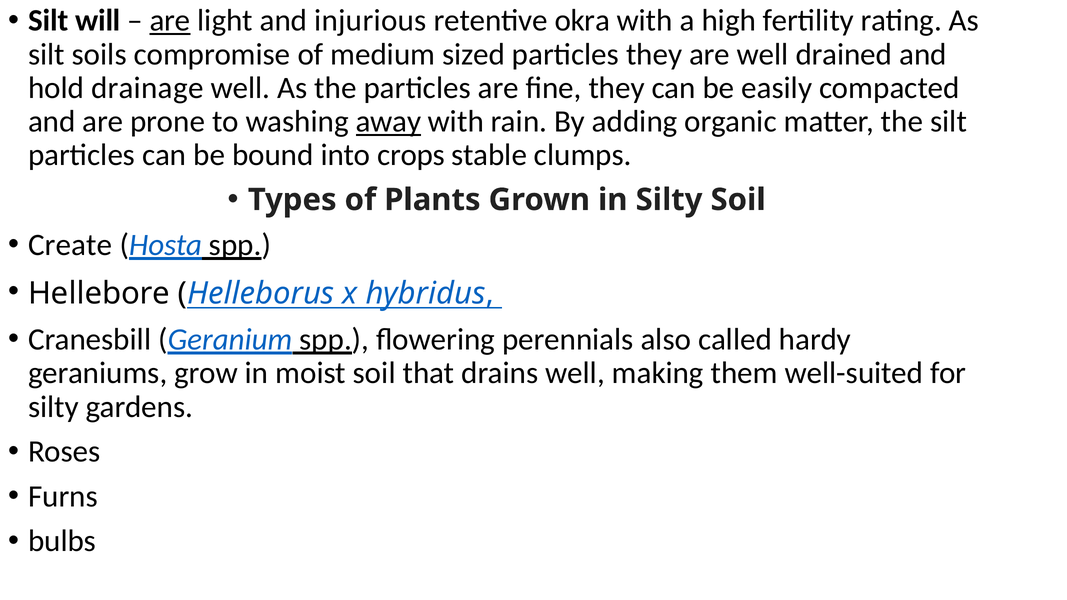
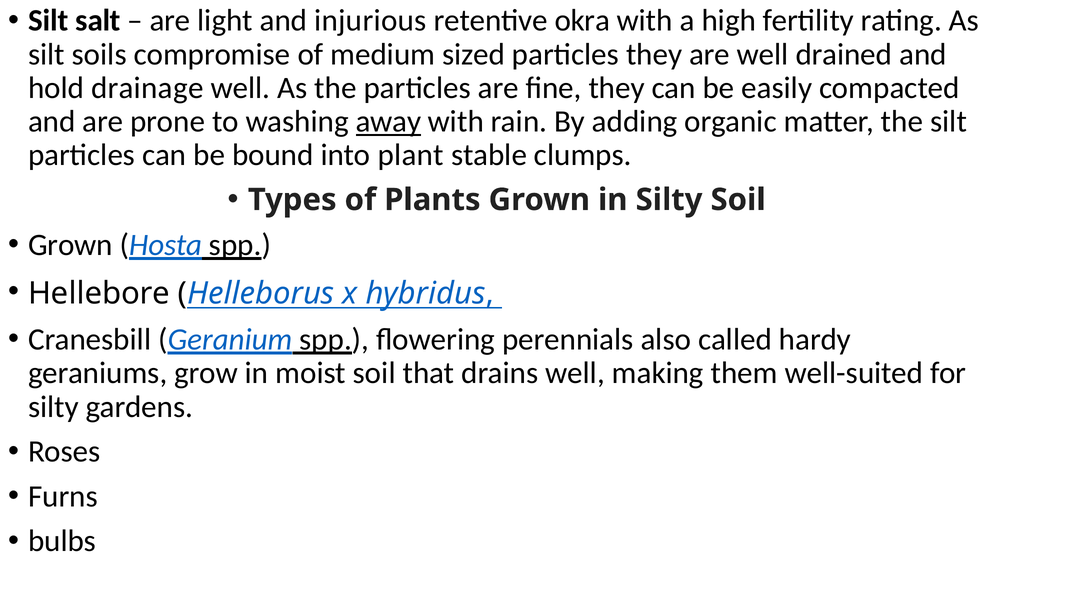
will: will -> salt (98, 21)
are underline: present -> none (170, 21)
crops: crops -> plant (411, 155)
Create: Create -> Grown (70, 245)
